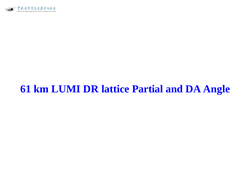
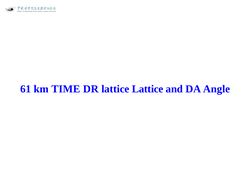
LUMI: LUMI -> TIME (66, 89)
lattice Partial: Partial -> Lattice (148, 89)
